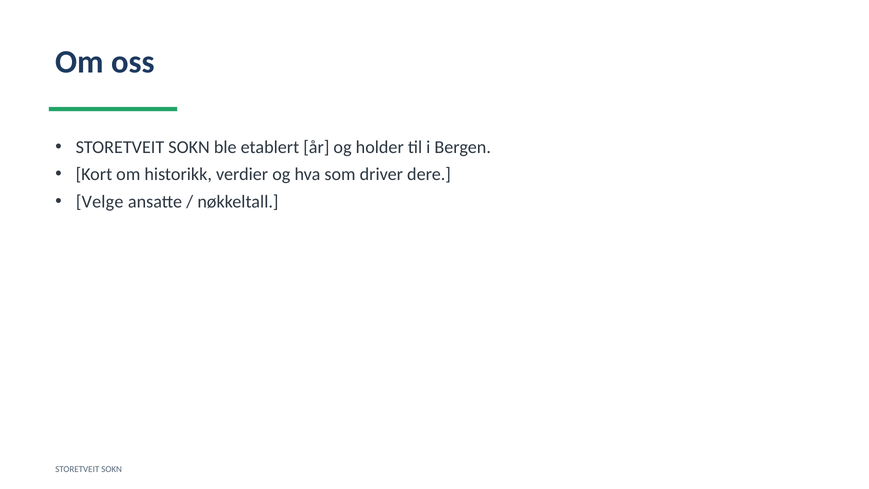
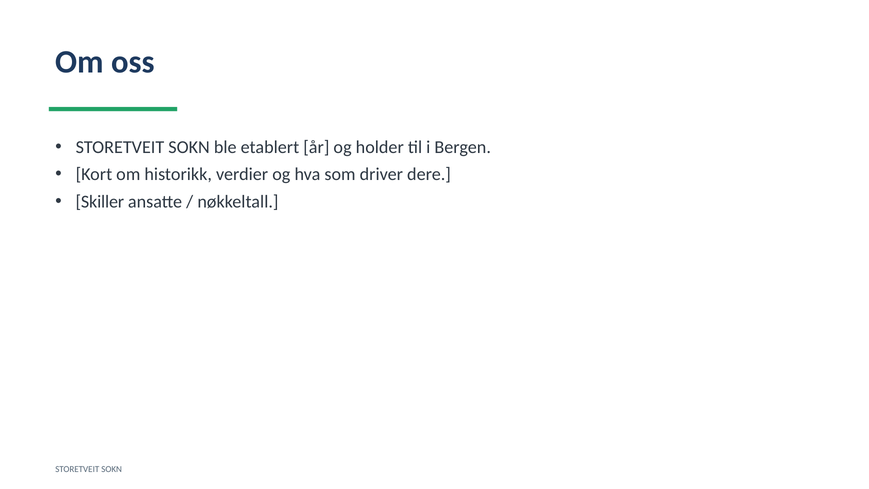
Velge: Velge -> Skiller (100, 202)
